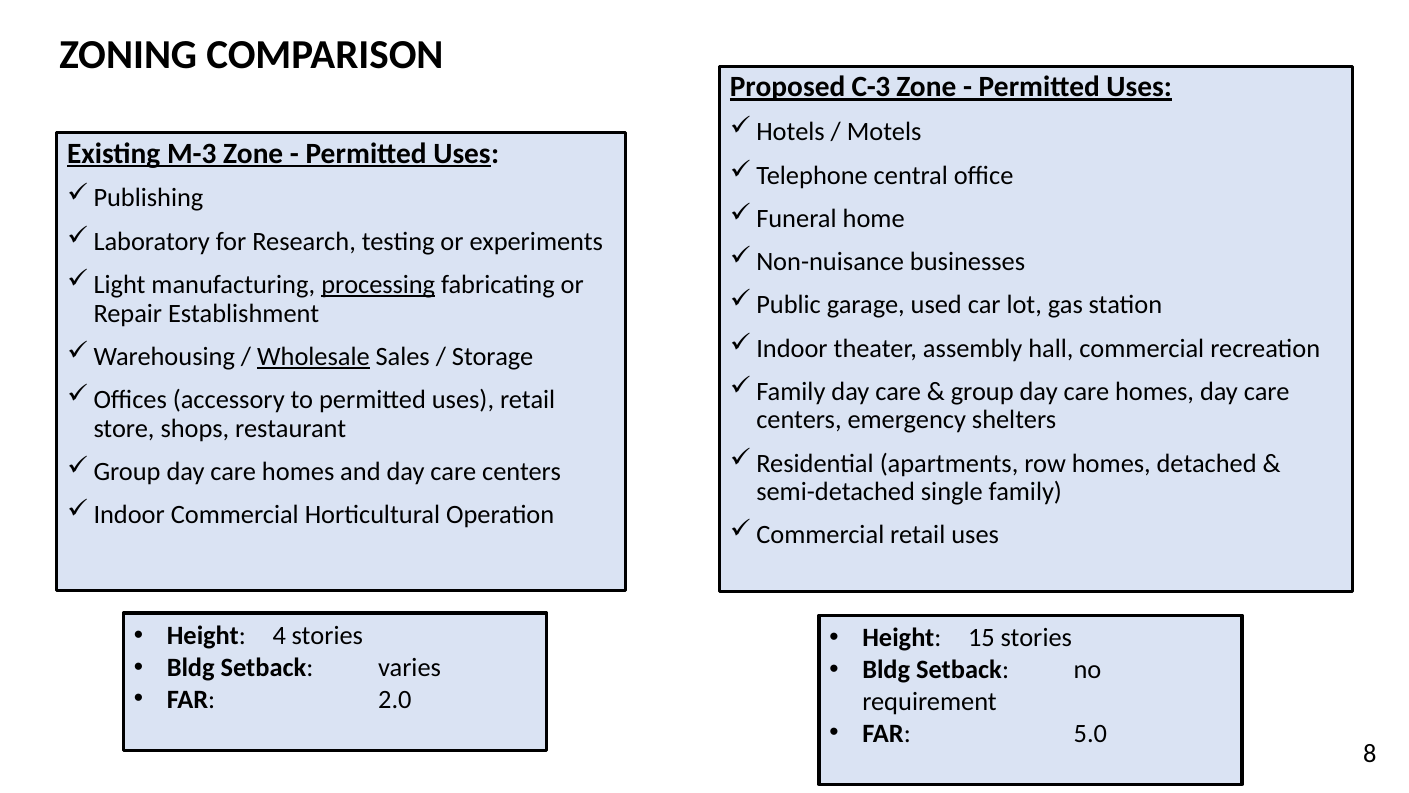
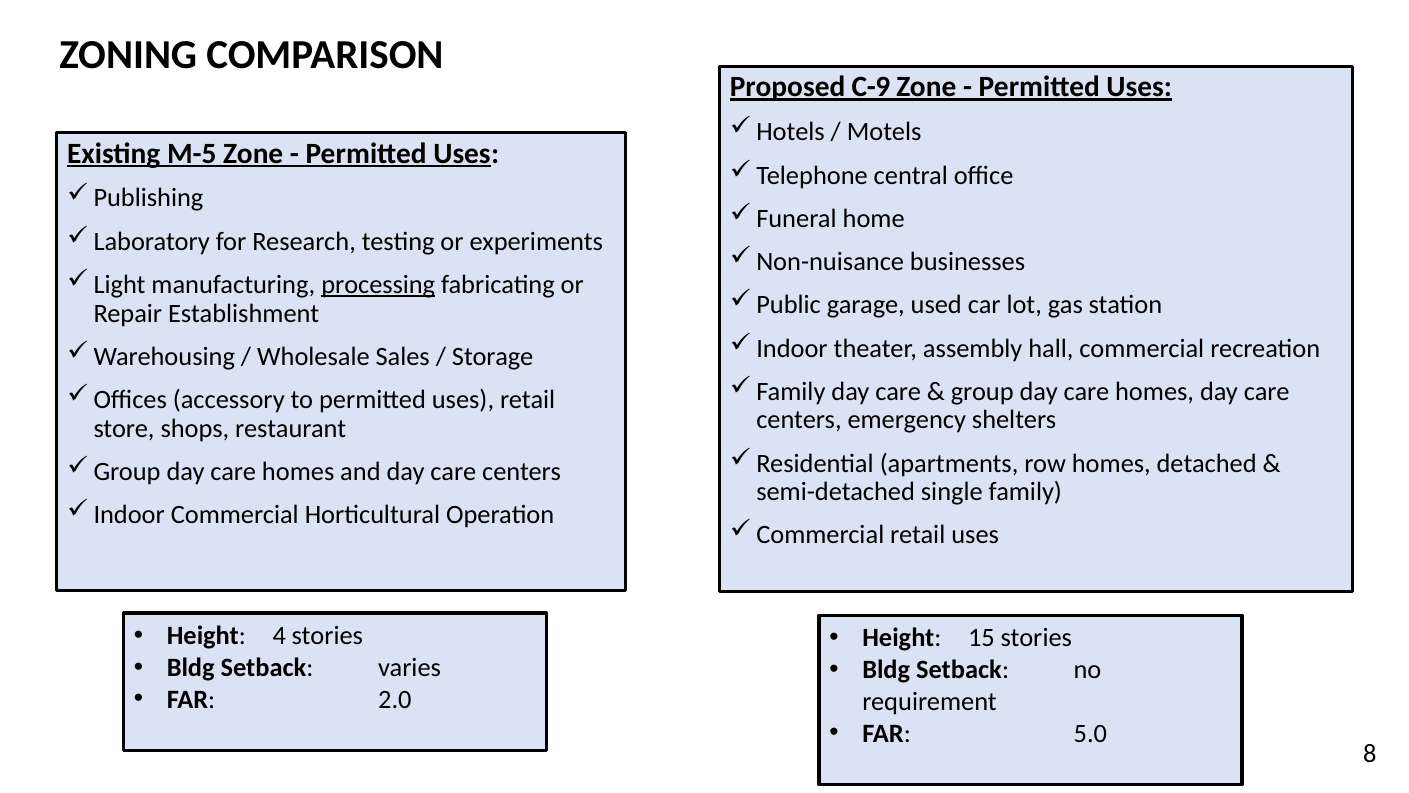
C-3: C-3 -> C-9 (871, 87)
M-3: M-3 -> M-5 (192, 153)
Wholesale underline: present -> none (313, 356)
